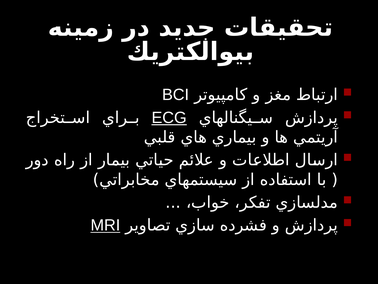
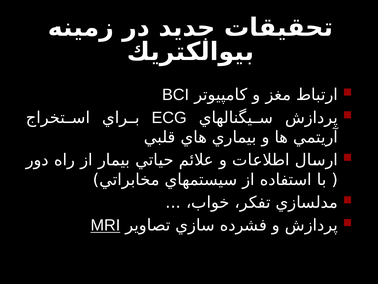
ECG underline: present -> none (169, 117)
